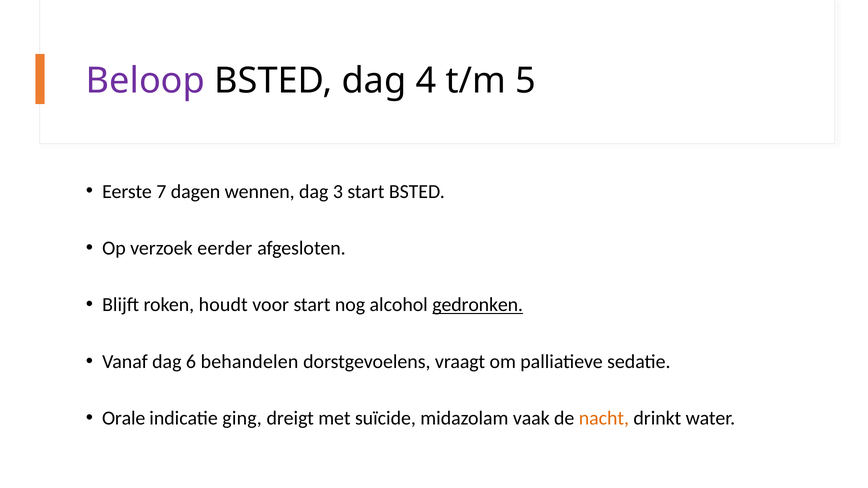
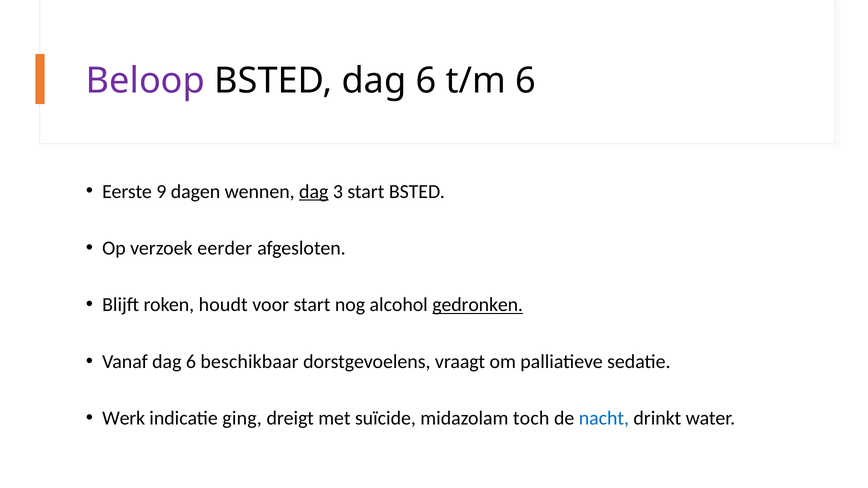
BSTED dag 4: 4 -> 6 (426, 81)
t/m 5: 5 -> 6 (526, 81)
7: 7 -> 9 (161, 192)
dag underline: none -> present (314, 192)
behandelen: behandelen -> beschikbaar (250, 362)
Orale: Orale -> Werk (124, 418)
vaak: vaak -> toch (531, 418)
nacht colour: orange -> blue (604, 418)
